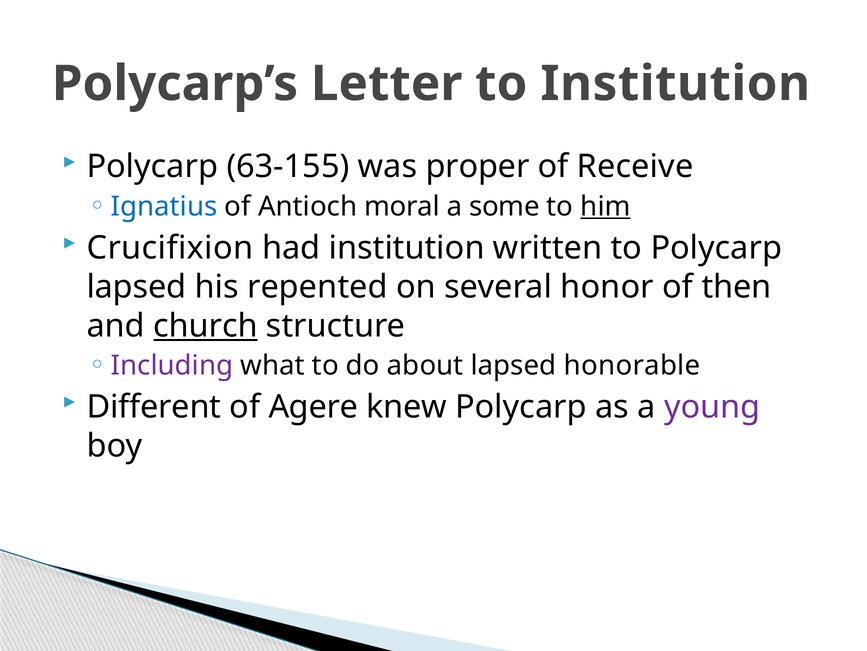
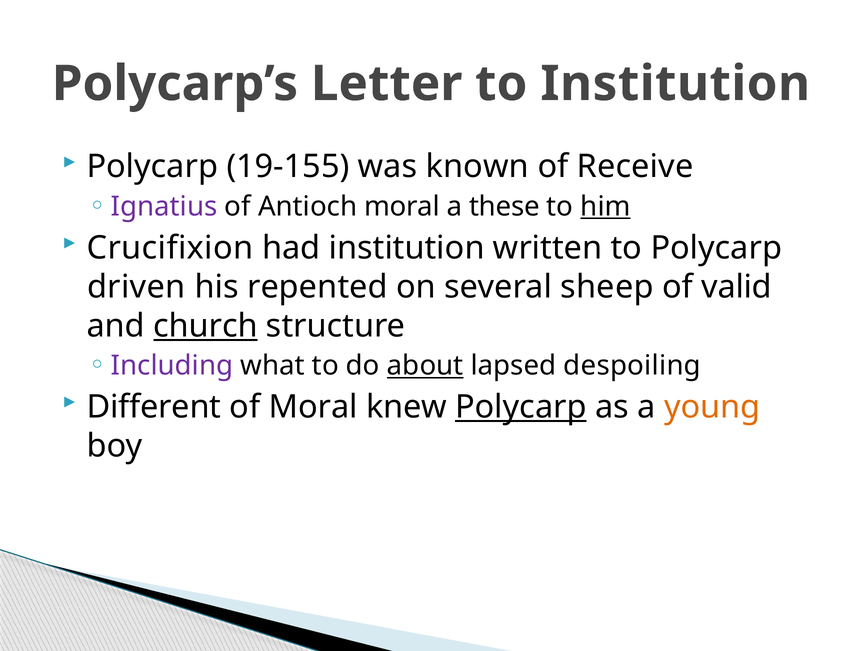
63-155: 63-155 -> 19-155 (288, 167)
proper: proper -> known (477, 167)
Ignatius colour: blue -> purple (164, 206)
some: some -> these (504, 206)
lapsed: lapsed -> driven (136, 287)
honor: honor -> sheep (607, 287)
then: then -> valid (737, 287)
about underline: none -> present (425, 365)
honorable: honorable -> despoiling (632, 365)
of Agere: Agere -> Moral (313, 407)
Polycarp underline: none -> present (521, 407)
young colour: purple -> orange (712, 407)
